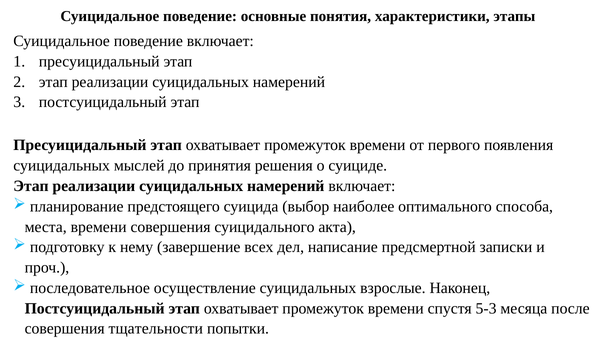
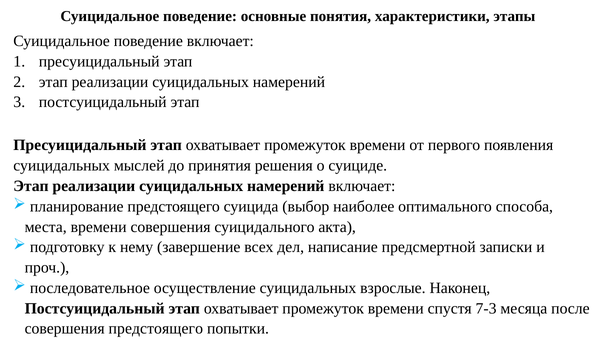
5-3: 5-3 -> 7-3 (486, 308)
совершения тщательности: тщательности -> предстоящего (156, 328)
